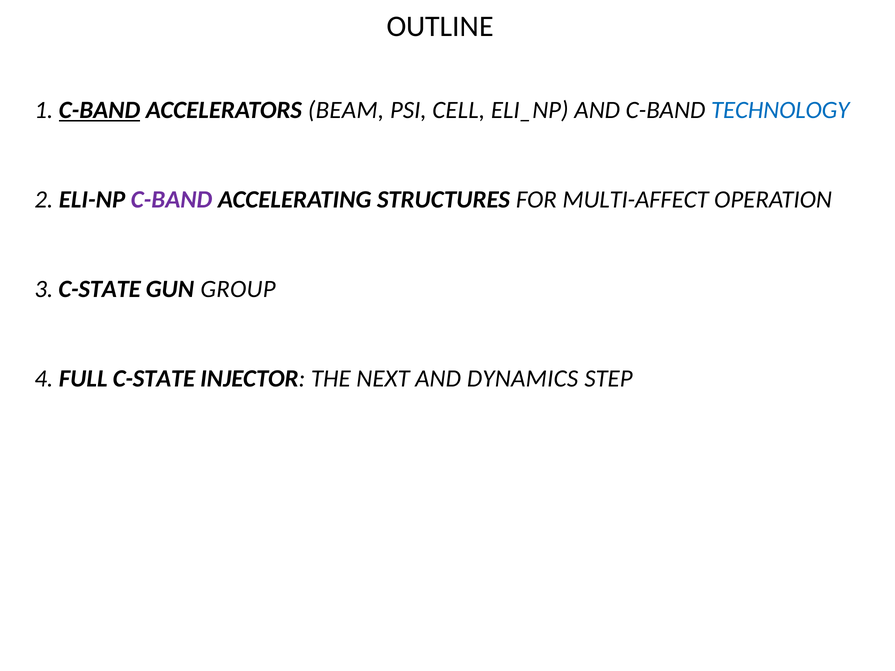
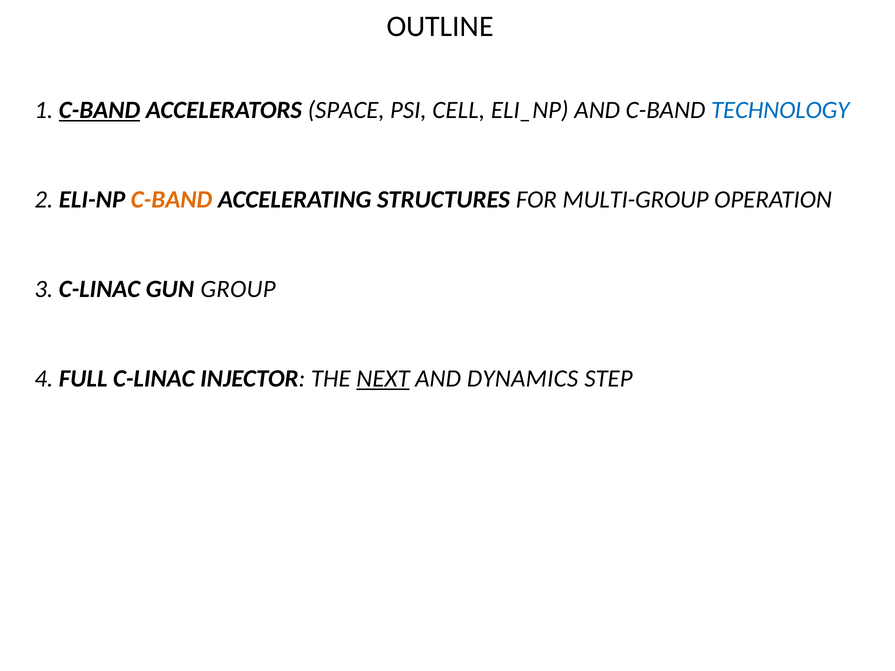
BEAM: BEAM -> SPACE (346, 110)
C-BAND colour: purple -> orange (172, 200)
MULTI-AFFECT: MULTI-AFFECT -> MULTI-GROUP (636, 200)
3 C-STATE: C-STATE -> C-LINAC (100, 289)
FULL C-STATE: C-STATE -> C-LINAC (154, 379)
NEXT underline: none -> present (383, 379)
